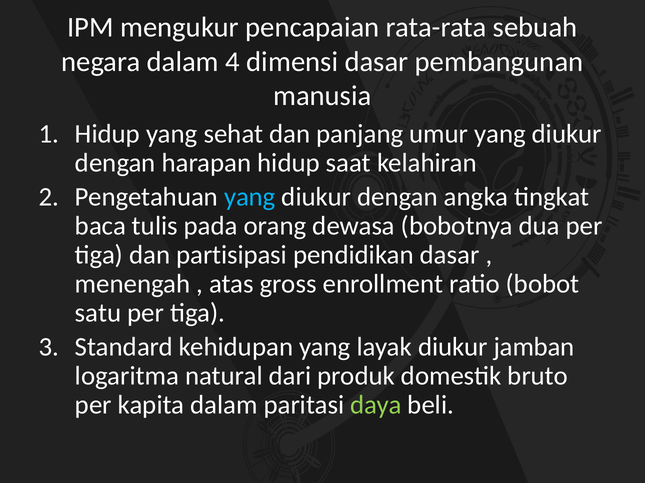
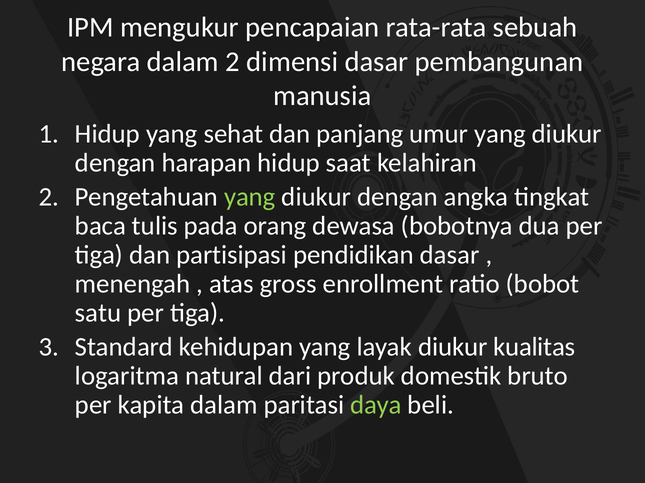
dalam 4: 4 -> 2 (233, 62)
yang colour: light blue -> light green (250, 197)
jamban: jamban -> kualitas (534, 348)
